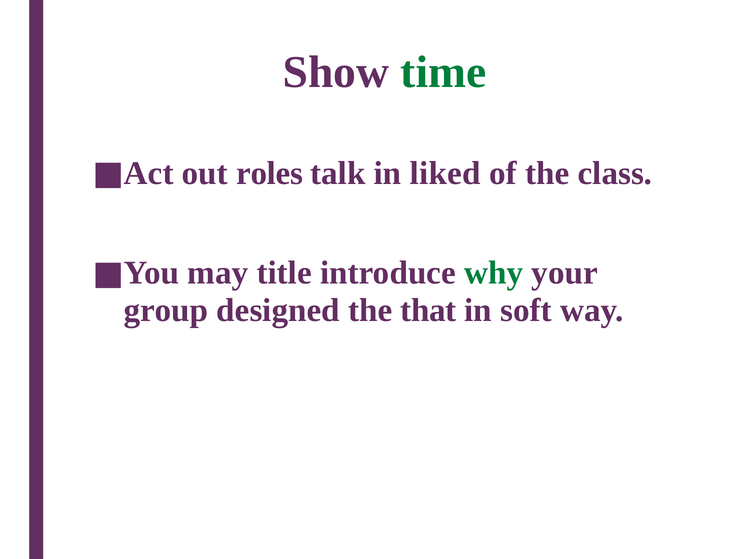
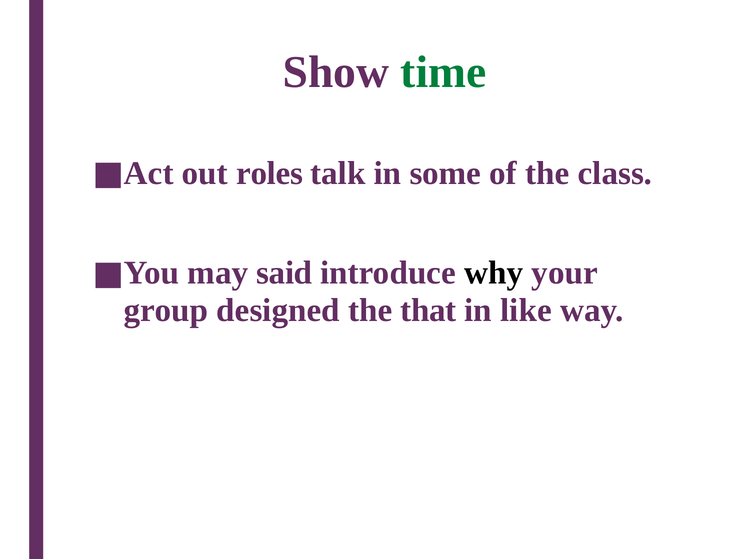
liked: liked -> some (445, 173)
title: title -> said (284, 273)
why colour: green -> black (494, 273)
soft: soft -> like (526, 310)
